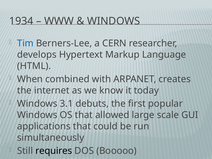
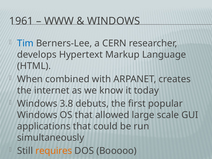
1934: 1934 -> 1961 (21, 21)
3.1: 3.1 -> 3.8 (66, 104)
requires colour: black -> orange (54, 151)
